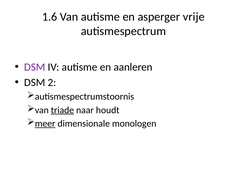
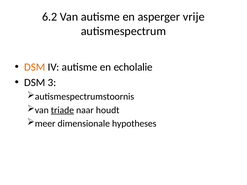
1.6: 1.6 -> 6.2 (50, 17)
DSM colour: purple -> orange (35, 67)
aanleren: aanleren -> echolalie (133, 67)
2: 2 -> 3 (52, 83)
meer underline: present -> none (45, 124)
monologen: monologen -> hypotheses (134, 124)
